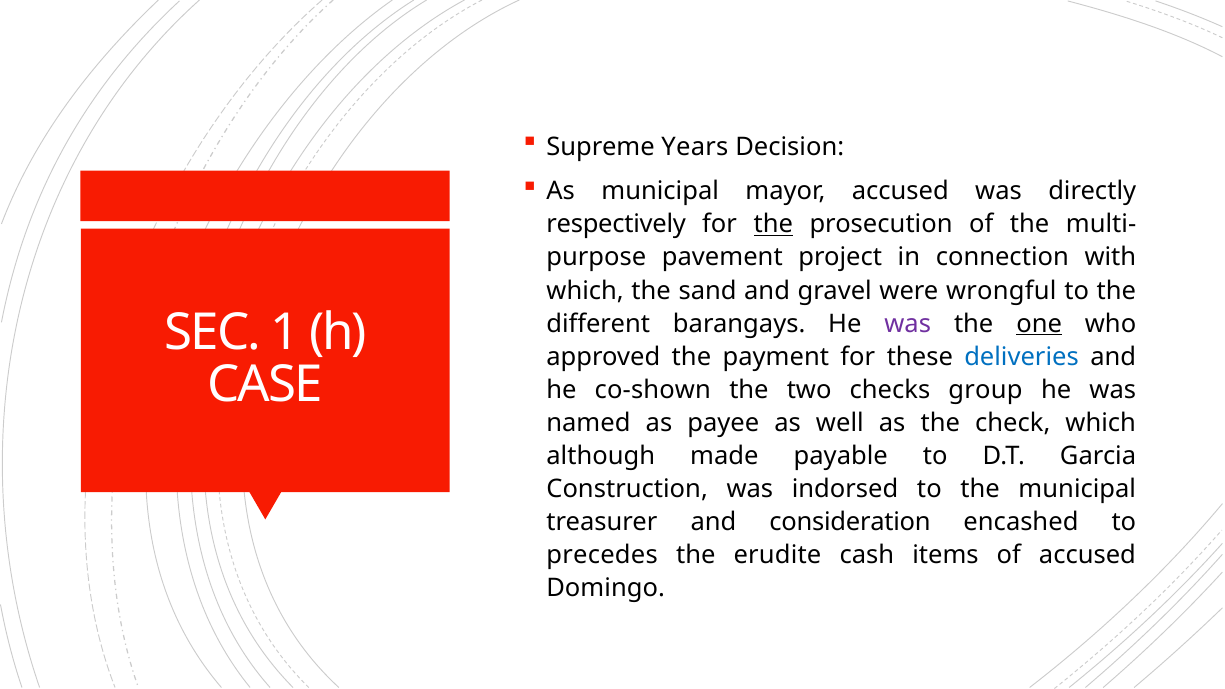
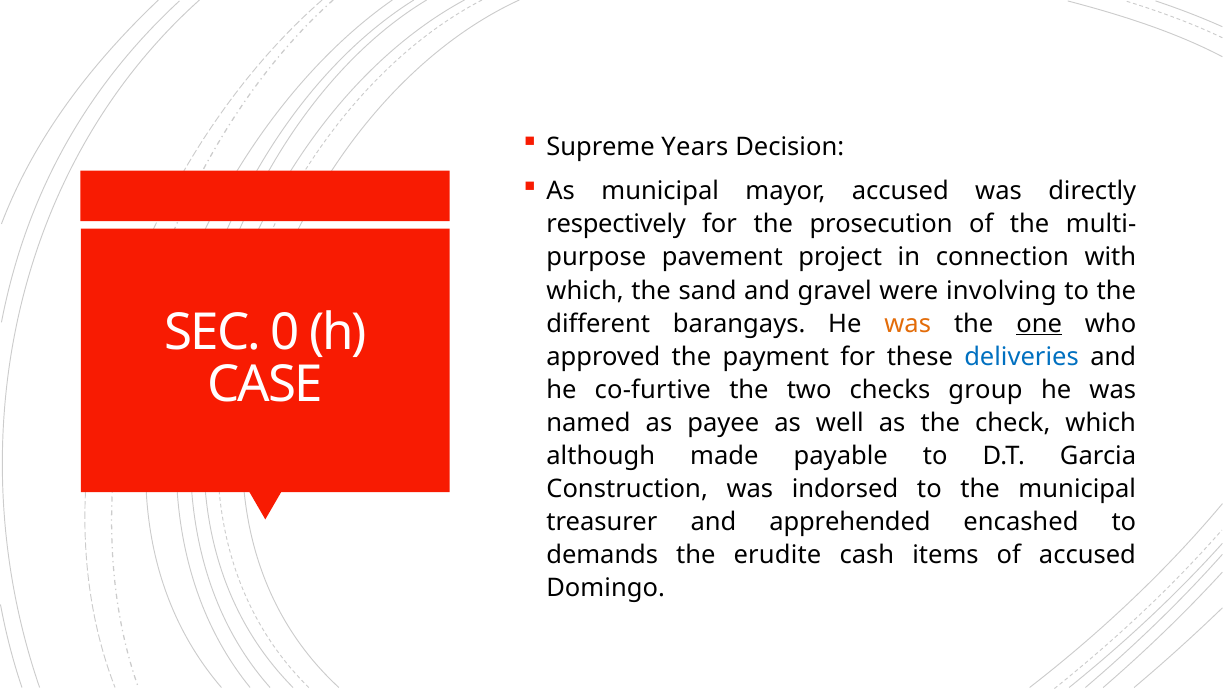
the underline: present -> none (773, 224)
wrongful: wrongful -> involving (1001, 291)
was colour: purple -> orange (908, 324)
1: 1 -> 0 (285, 332)
co-shown: co-shown -> co-furtive (653, 390)
consideration: consideration -> apprehended (850, 522)
precedes: precedes -> demands (602, 555)
